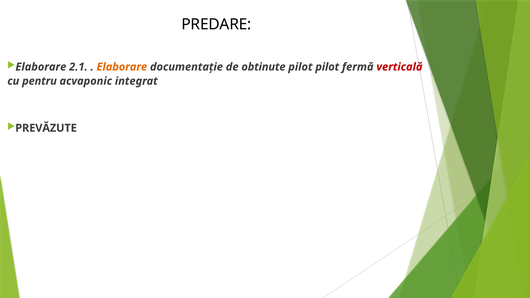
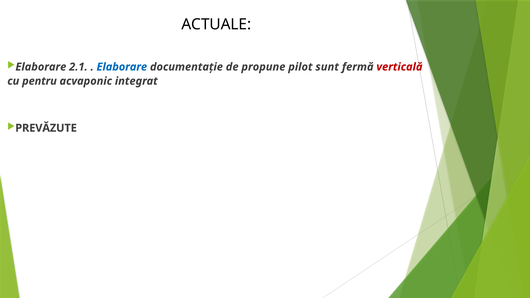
PREDARE: PREDARE -> ACTUALE (216, 24)
Elaborare colour: orange -> blue (122, 67)
obtinute: obtinute -> propune (263, 67)
pilot pilot: pilot -> sunt (327, 67)
